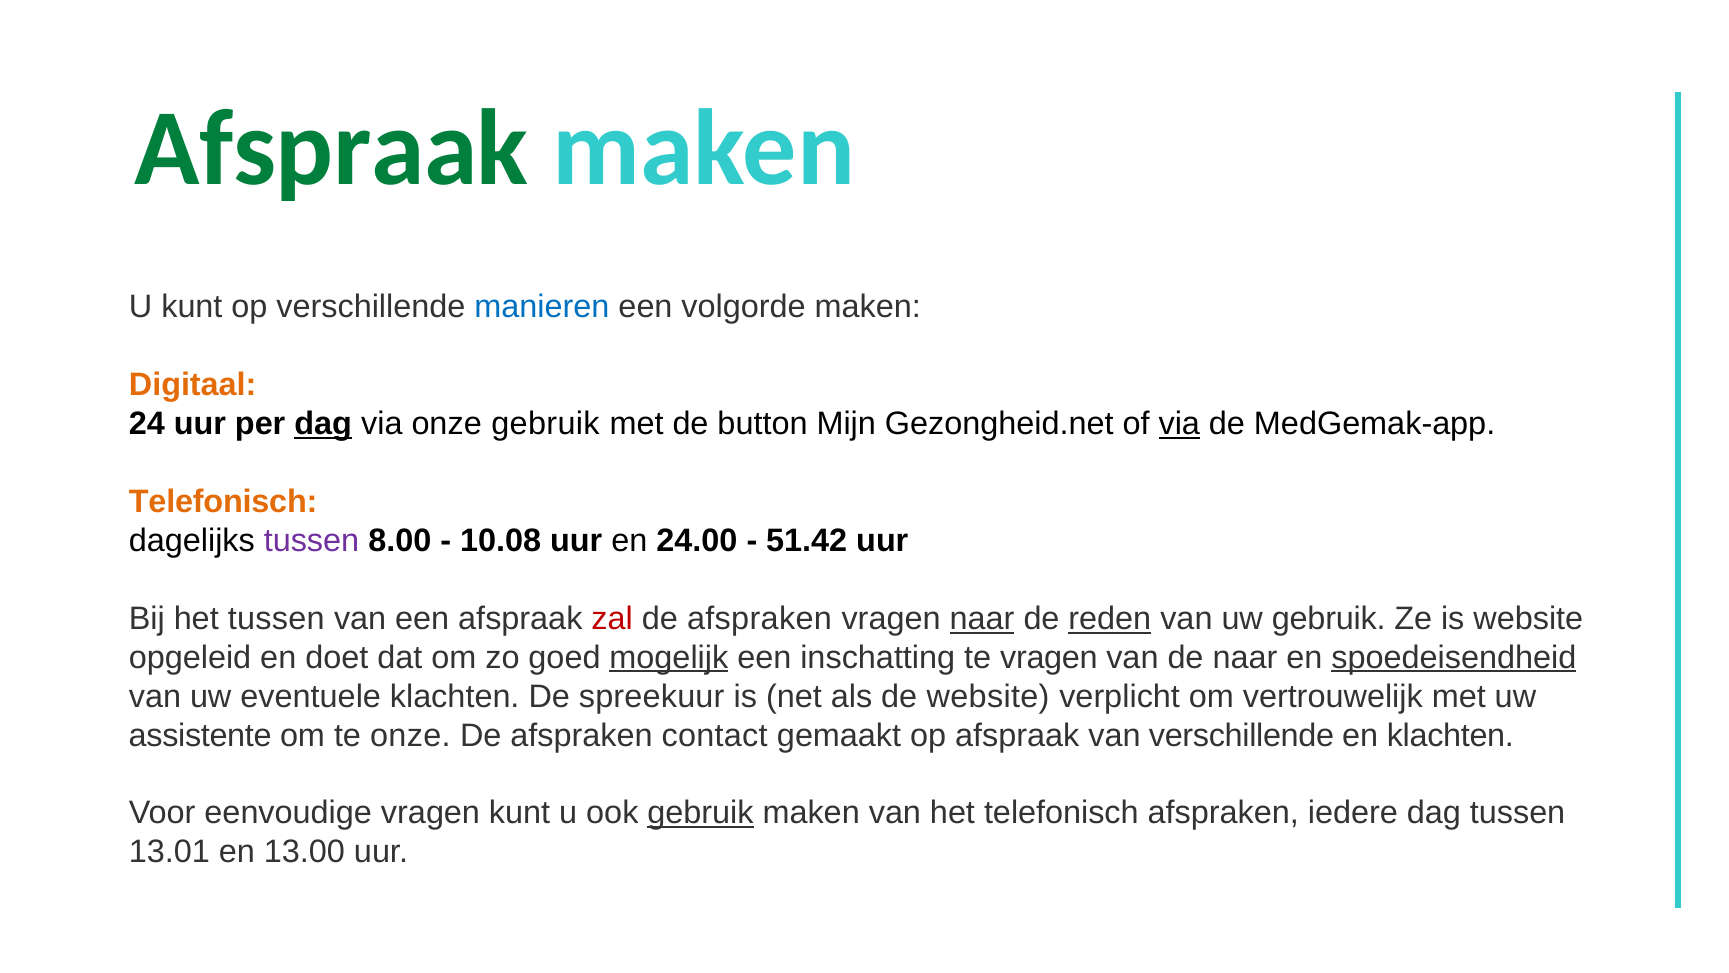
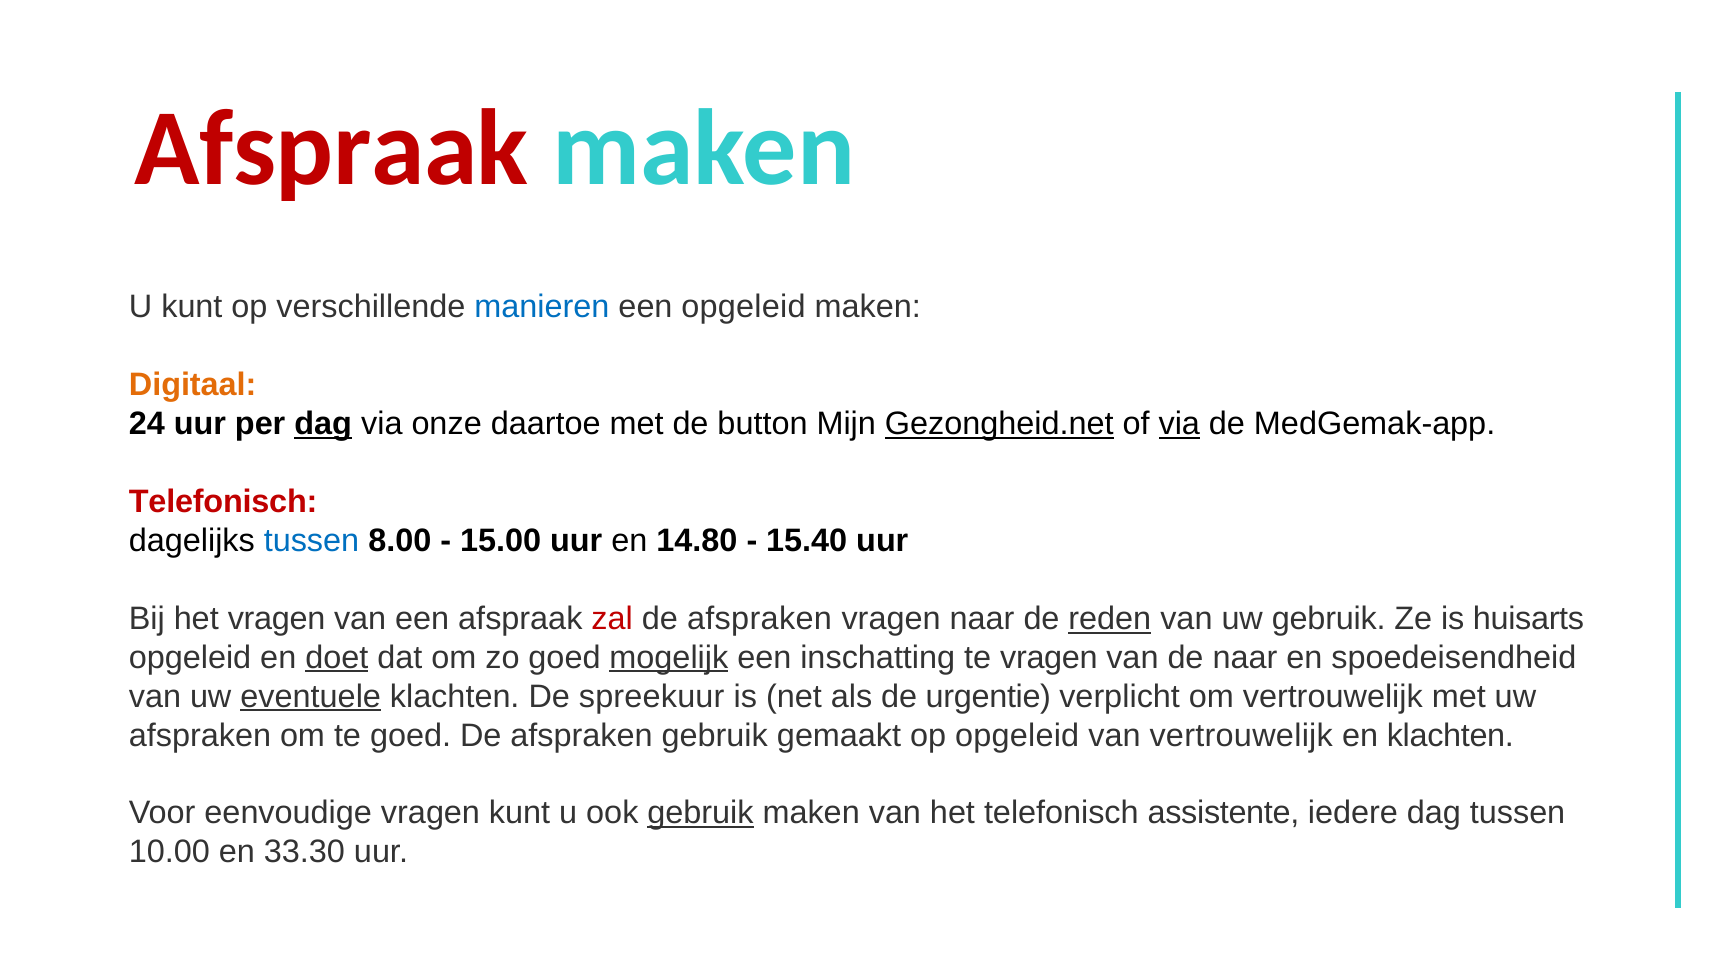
Afspraak colour: green -> red (332, 149)
een volgorde: volgorde -> opgeleid (743, 307)
onze gebruik: gebruik -> daartoe (546, 424)
Gezongheid.net underline: none -> present (999, 424)
Telefonisch colour: orange -> red (223, 502)
tussen colour: purple -> blue (312, 541)
10.08: 10.08 -> 15.00 (501, 541)
24.00: 24.00 -> 14.80 (697, 541)
51.42: 51.42 -> 15.40 (807, 541)
het tussen: tussen -> vragen (277, 618)
naar underline: present -> none (982, 618)
is website: website -> huisarts (1528, 618)
doet underline: none -> present (337, 657)
spoedeisendheid underline: present -> none (1454, 657)
eventuele underline: none -> present (311, 696)
de website: website -> urgentie (988, 696)
assistente: assistente -> afspraken (200, 735)
te onze: onze -> goed (411, 735)
afspraken contact: contact -> gebruik (715, 735)
op afspraak: afspraak -> opgeleid (1017, 735)
van verschillende: verschillende -> vertrouwelijk (1241, 735)
telefonisch afspraken: afspraken -> assistente (1223, 813)
13.01: 13.01 -> 10.00 (169, 852)
13.00: 13.00 -> 33.30 (304, 852)
